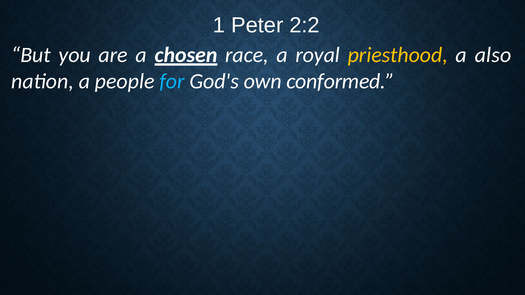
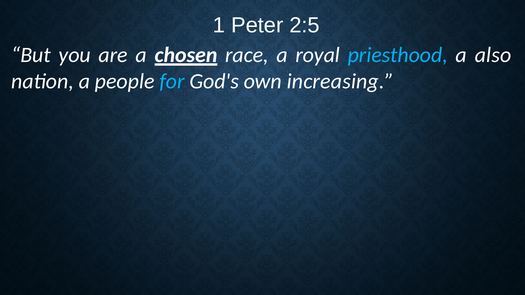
2:2: 2:2 -> 2:5 (305, 25)
priesthood colour: yellow -> light blue (398, 55)
conformed: conformed -> increasing (340, 81)
